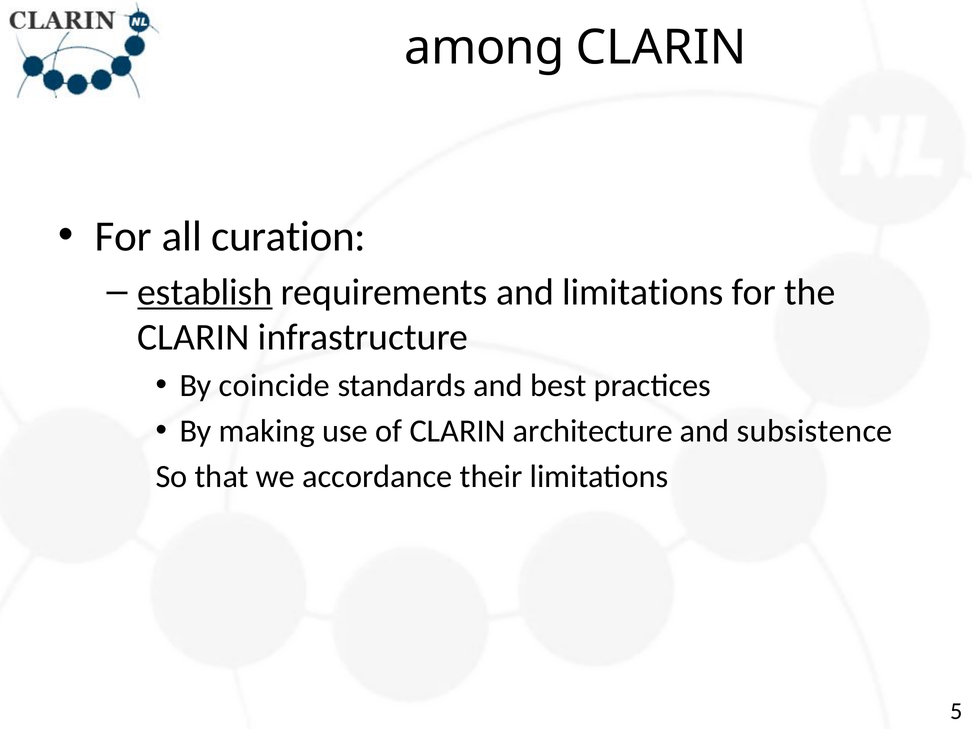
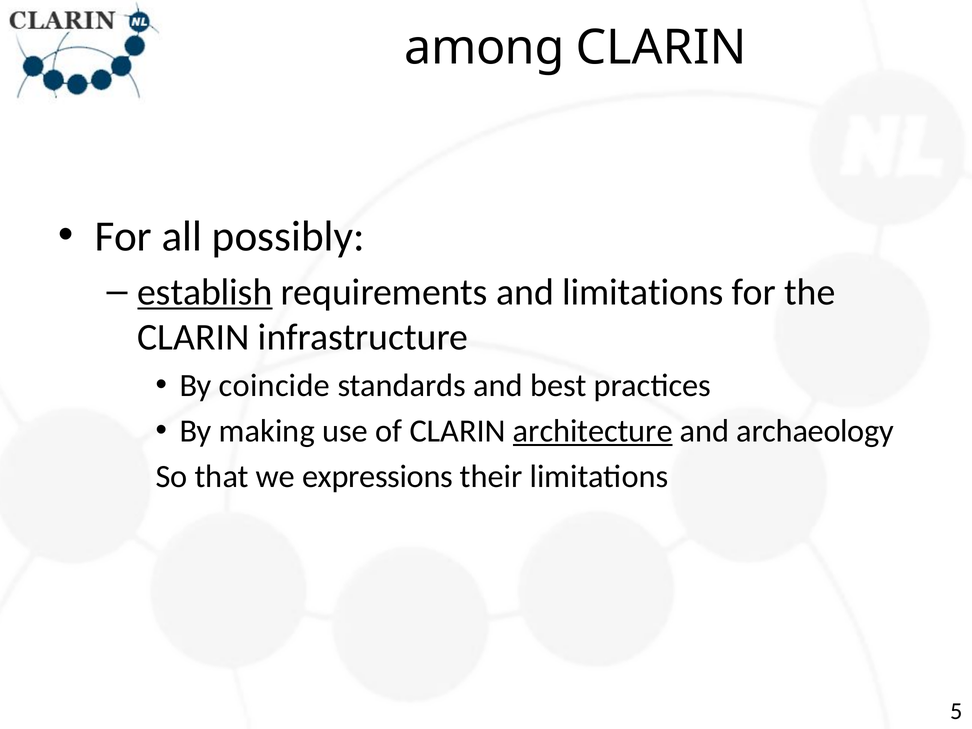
curation: curation -> possibly (288, 236)
architecture underline: none -> present (593, 431)
subsistence: subsistence -> archaeology (815, 431)
accordance: accordance -> expressions (378, 476)
